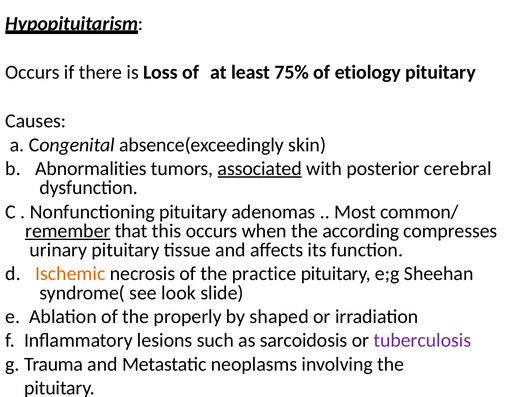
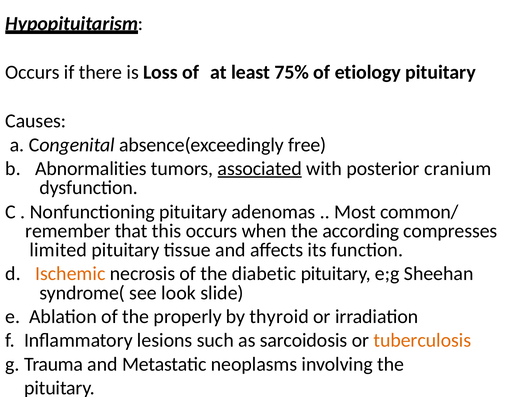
skin: skin -> free (307, 145)
cerebral: cerebral -> cranium (458, 169)
remember underline: present -> none (68, 231)
urinary: urinary -> limited (58, 250)
practice: practice -> diabetic (264, 274)
shaped: shaped -> thyroid (279, 317)
tuberculosis colour: purple -> orange (422, 341)
